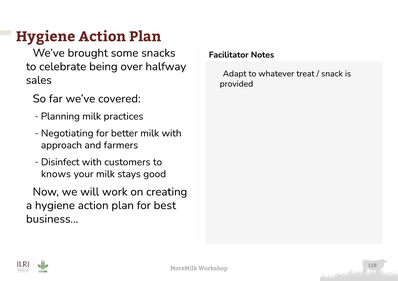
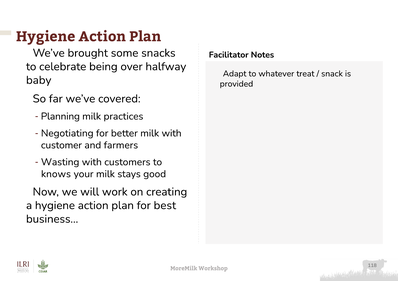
sales: sales -> baby (39, 80)
approach: approach -> customer (61, 145)
Disinfect: Disinfect -> Wasting (60, 162)
